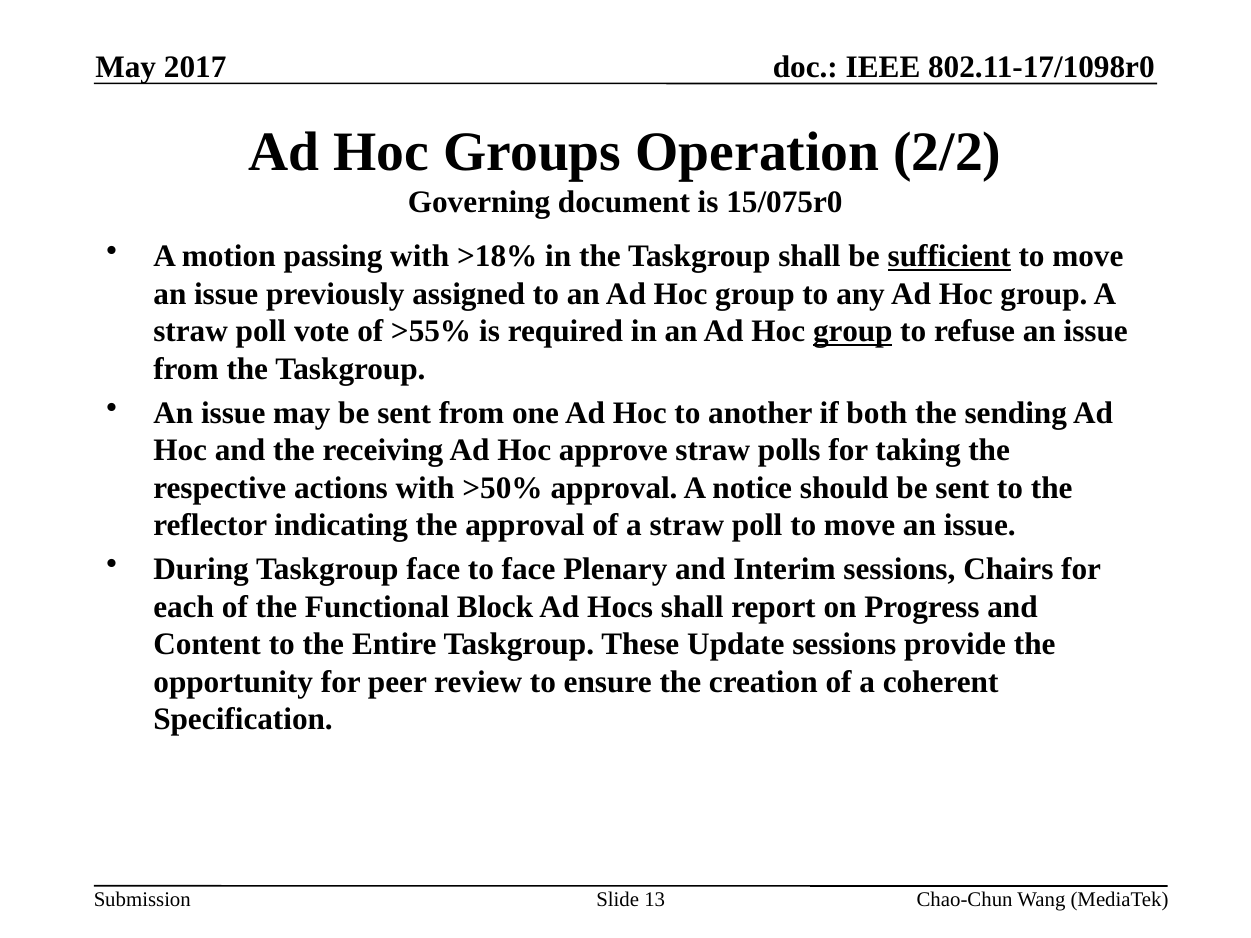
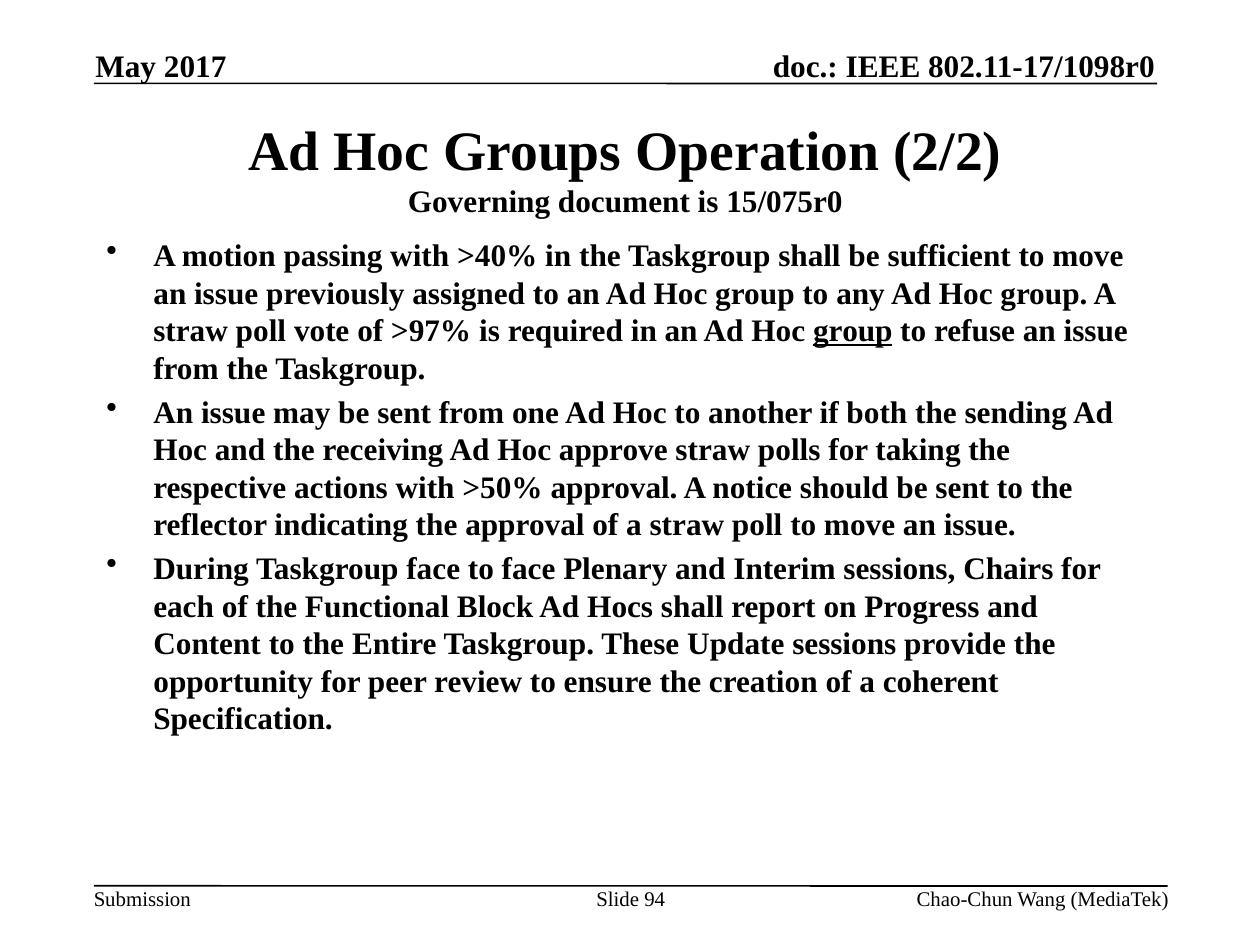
>18%: >18% -> >40% (497, 257)
sufficient underline: present -> none (949, 257)
>55%: >55% -> >97% (431, 332)
13: 13 -> 94 (655, 900)
